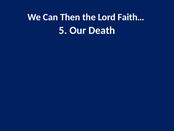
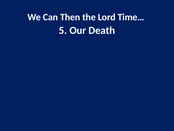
Faith…: Faith… -> Time… (131, 17)
